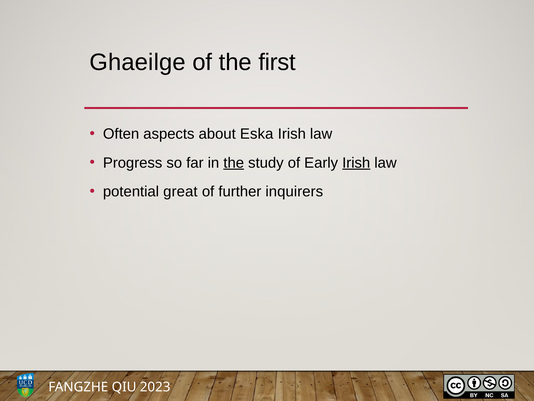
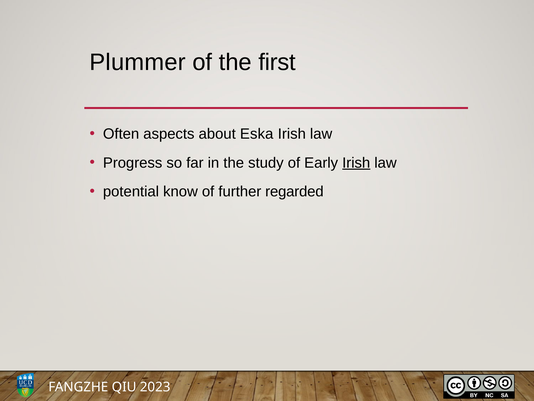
Ghaeilge: Ghaeilge -> Plummer (138, 62)
the underline: present -> none (234, 163)
great: great -> know (180, 191)
inquirers: inquirers -> regarded (294, 191)
